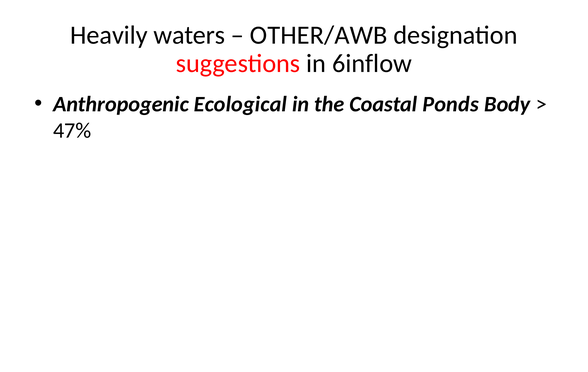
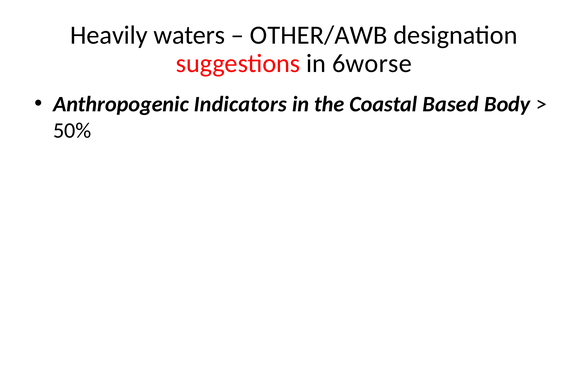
6inflow: 6inflow -> 6worse (372, 64)
Ecological: Ecological -> Indicators (240, 104)
Ponds: Ponds -> Based (451, 104)
47%: 47% -> 50% (72, 131)
